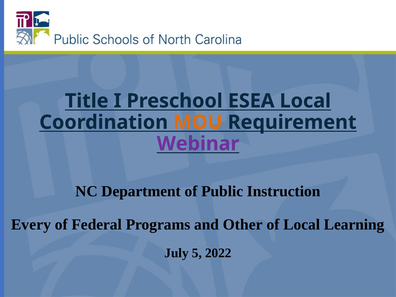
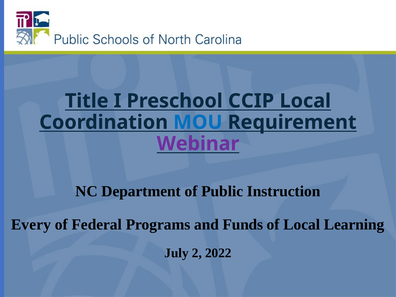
ESEA: ESEA -> CCIP (251, 101)
MOU colour: orange -> blue (198, 122)
Other: Other -> Funds (243, 224)
5: 5 -> 2 (197, 253)
